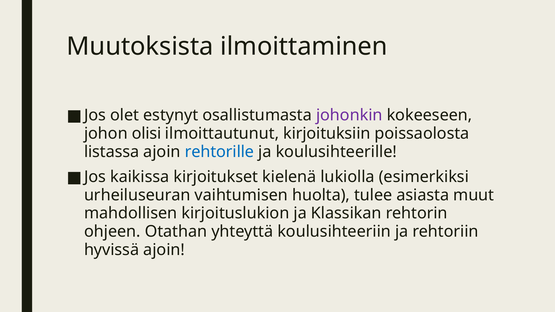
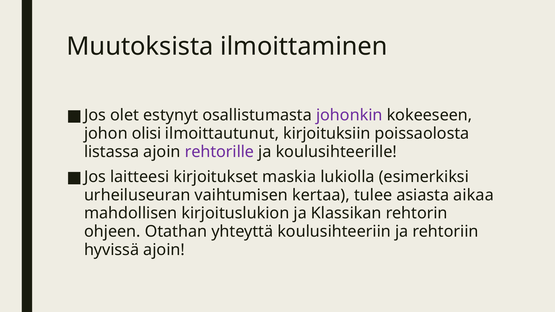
rehtorille colour: blue -> purple (219, 152)
kaikissa: kaikissa -> laitteesi (140, 177)
kielenä: kielenä -> maskia (289, 177)
huolta: huolta -> kertaa (321, 195)
muut: muut -> aikaa (474, 195)
